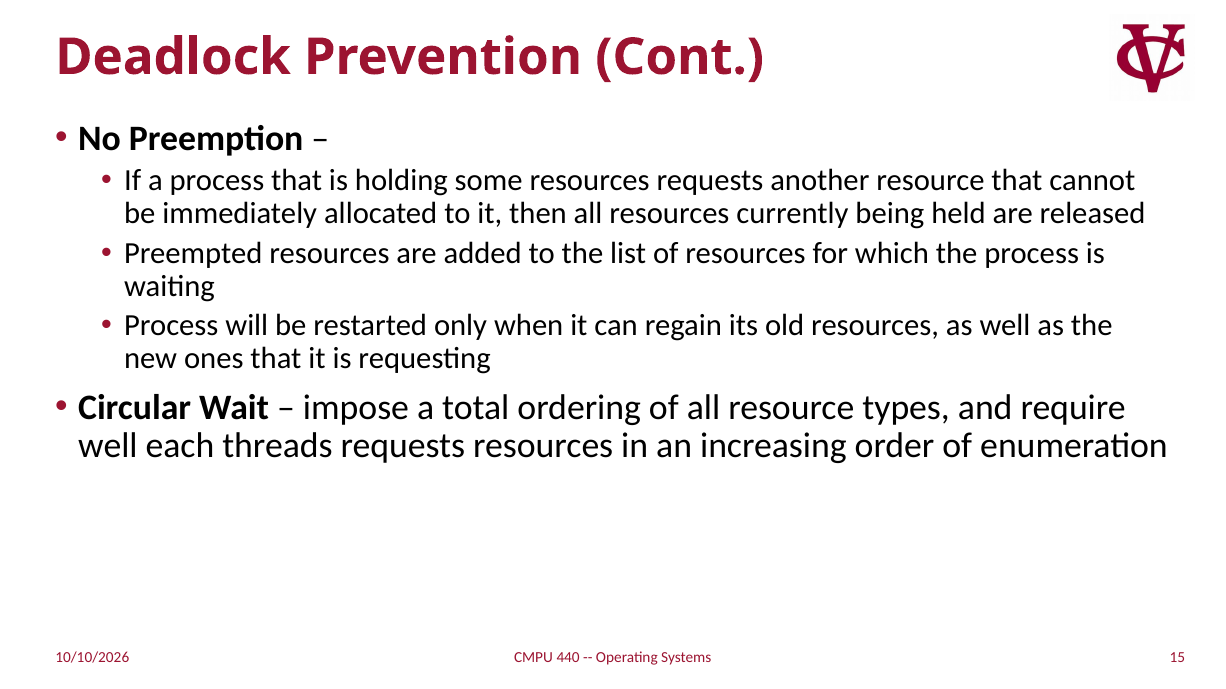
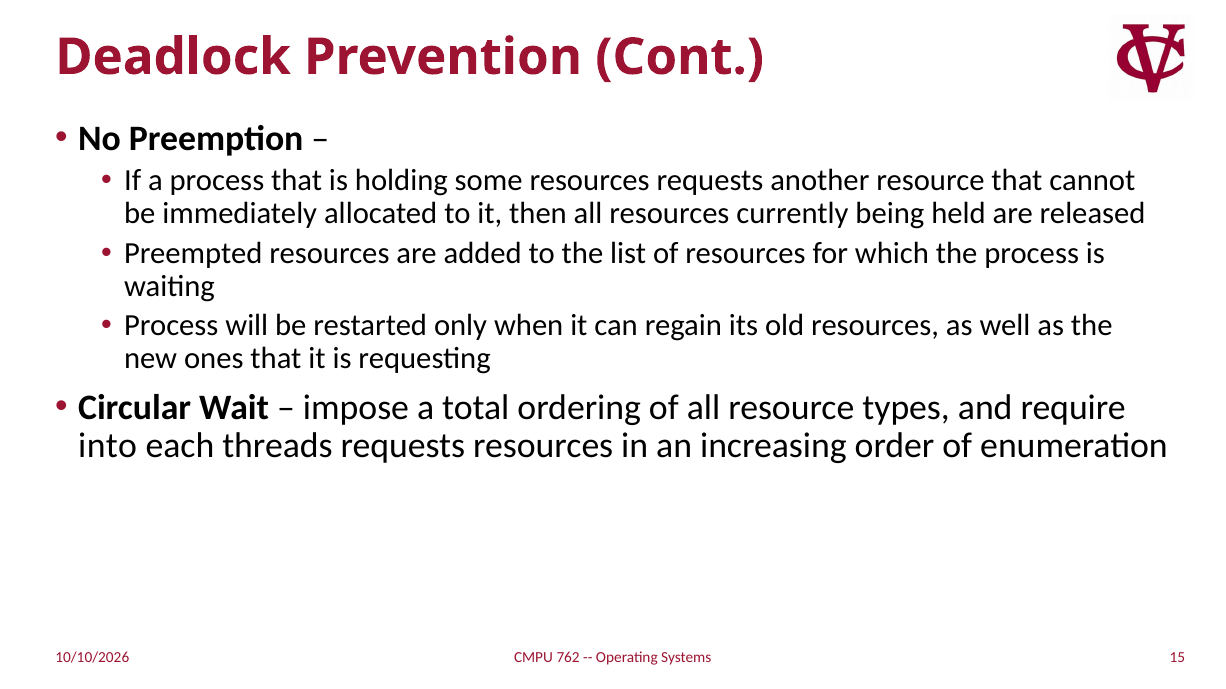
well: well -> into (108, 446)
440: 440 -> 762 (568, 658)
